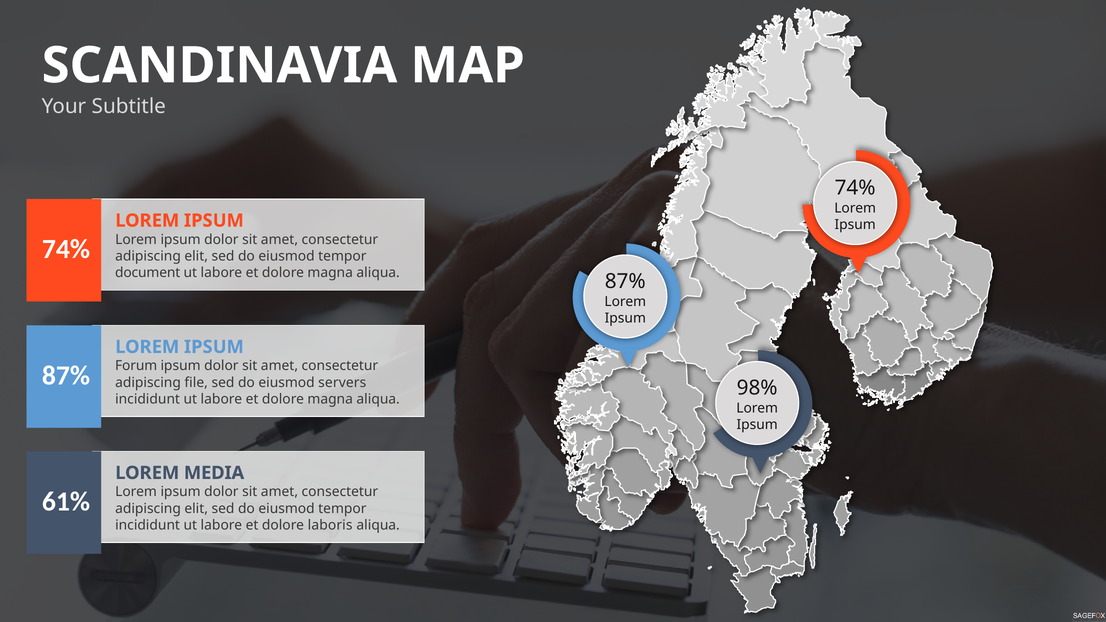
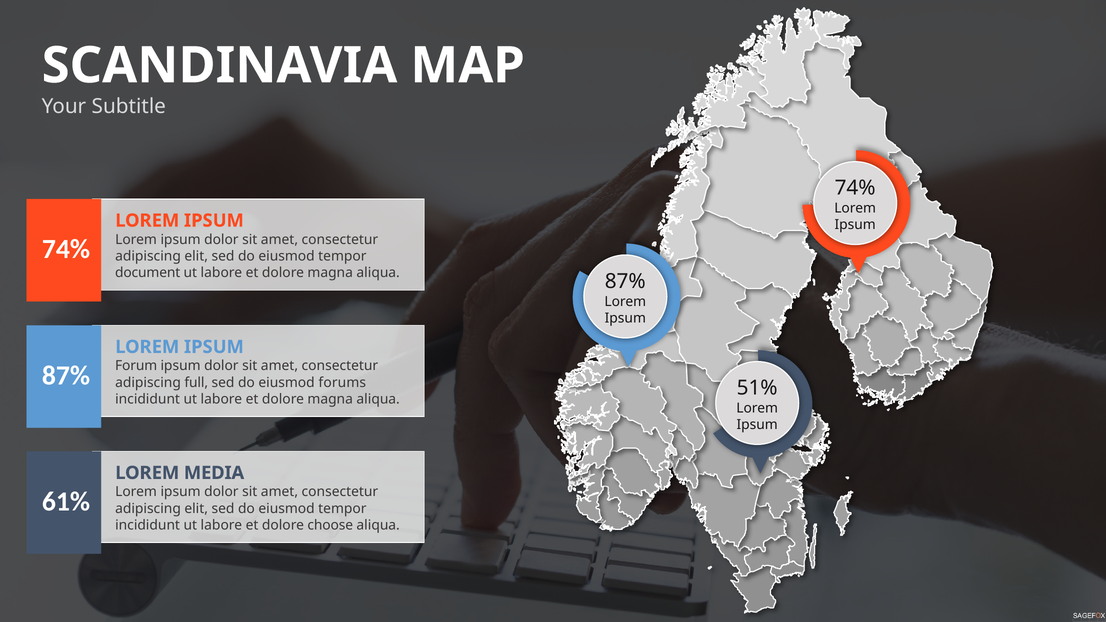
file: file -> full (196, 383)
servers: servers -> forums (342, 383)
98%: 98% -> 51% (757, 388)
laboris: laboris -> choose (330, 525)
